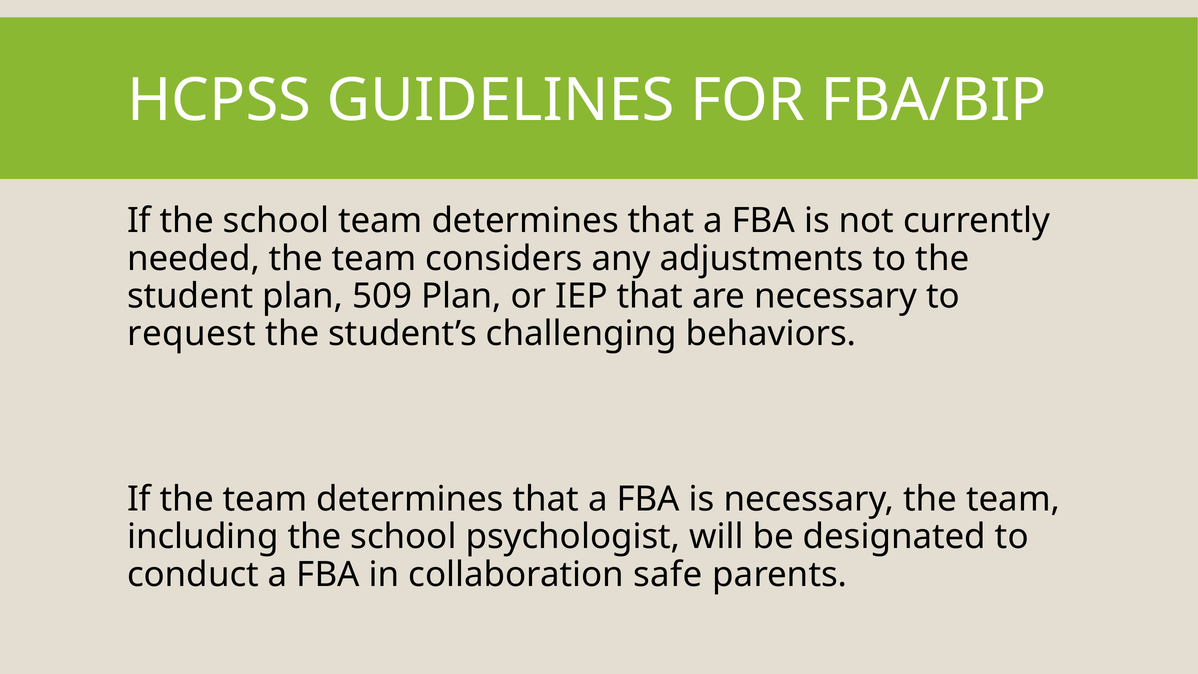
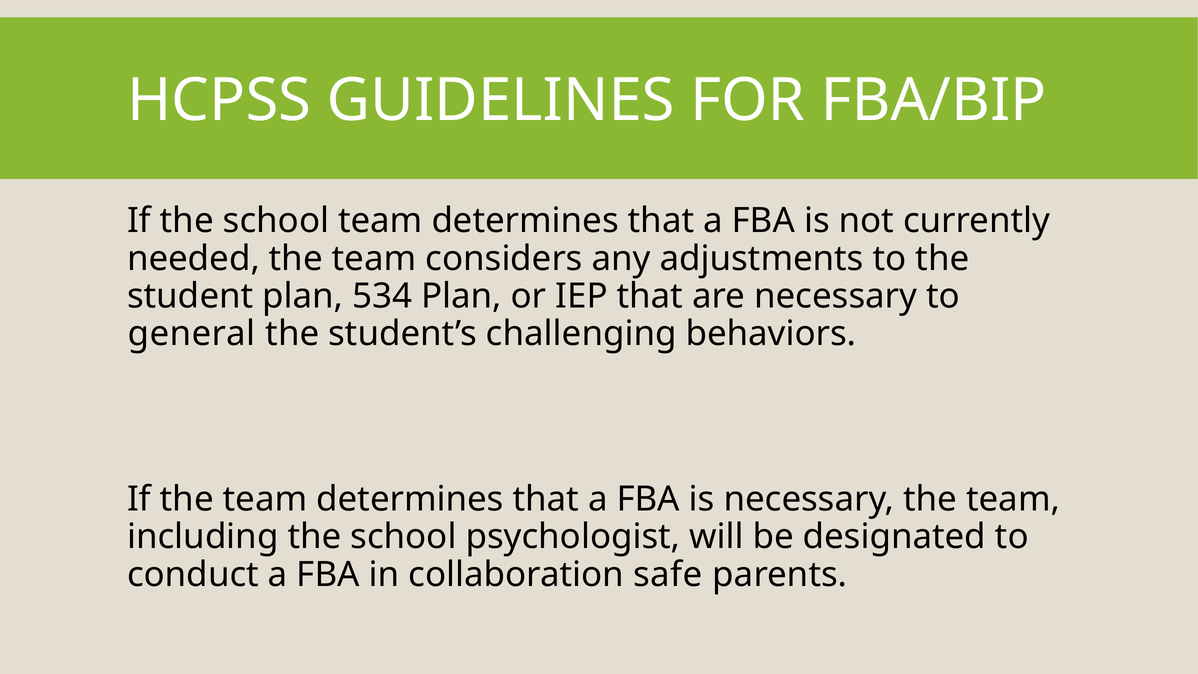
509: 509 -> 534 (382, 296)
request: request -> general (192, 334)
